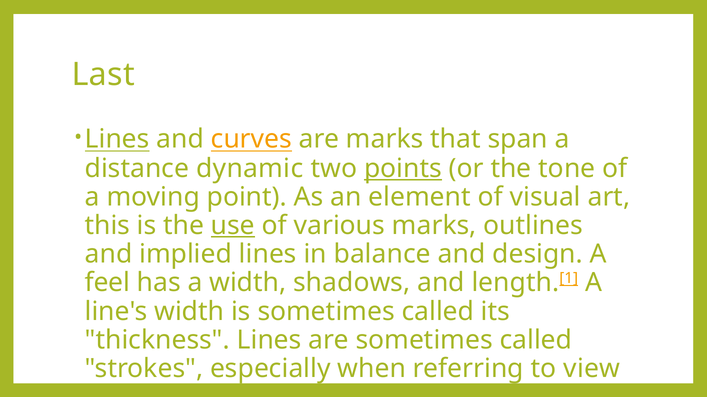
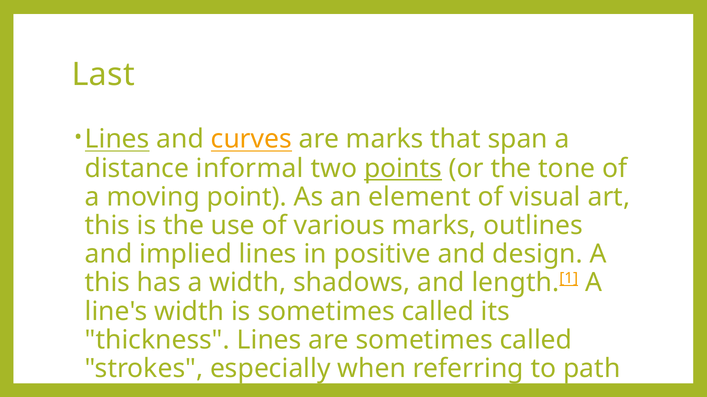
dynamic: dynamic -> informal (250, 169)
use underline: present -> none (233, 226)
balance: balance -> positive (382, 255)
feel: feel -> this (107, 283)
view: view -> path (592, 369)
